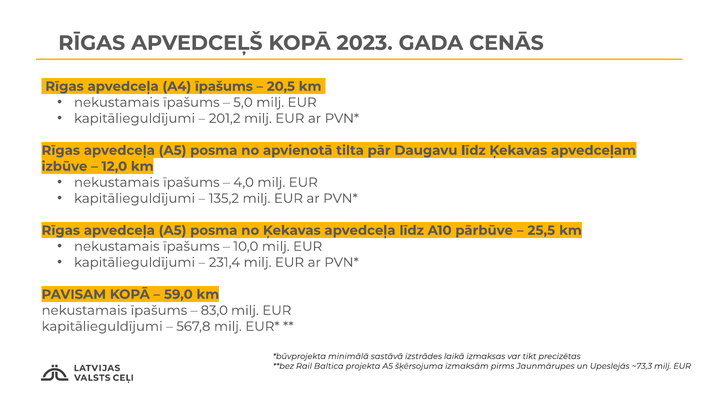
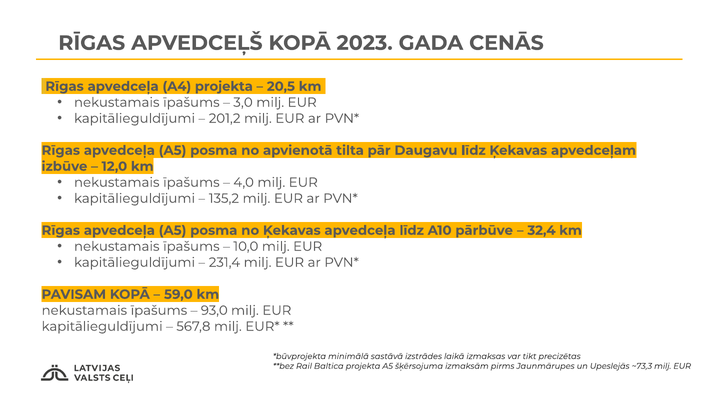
A4 īpašums: īpašums -> projekta (224, 87)
5,0: 5,0 -> 3,0 (243, 103)
25,5: 25,5 -> 32,4 (541, 231)
83,0: 83,0 -> 93,0 (214, 311)
